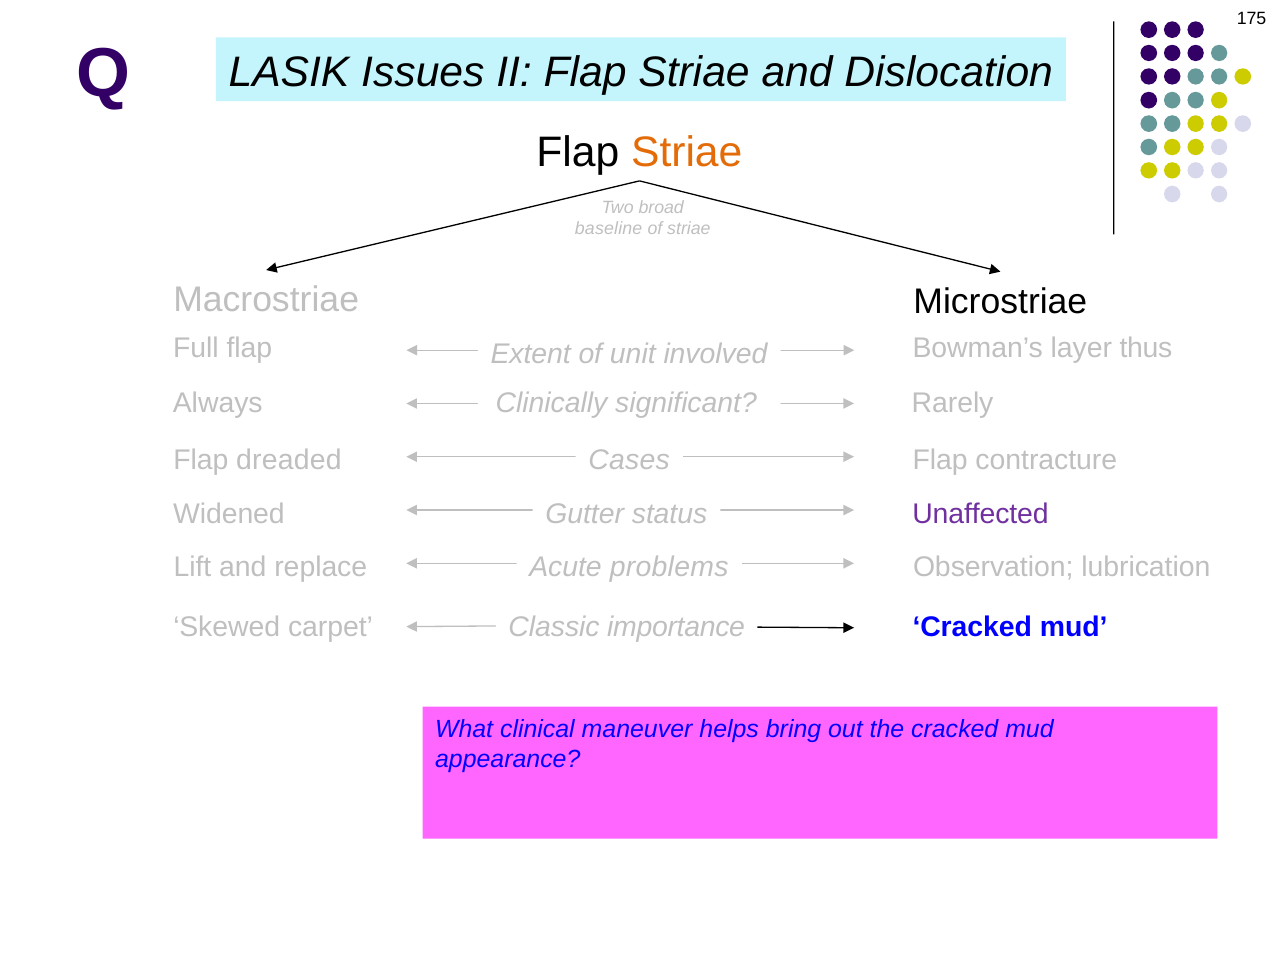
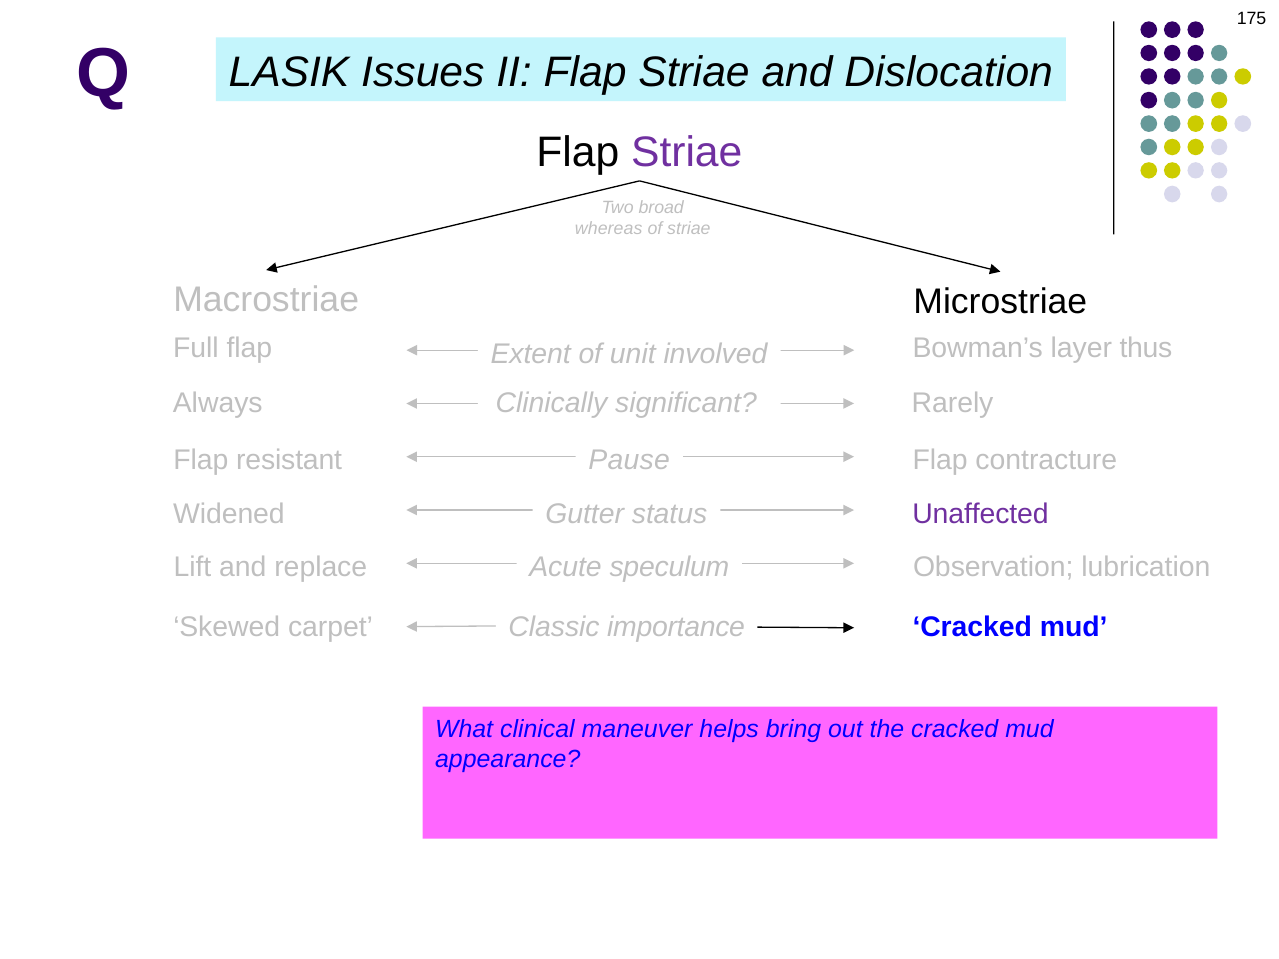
Striae colour: orange -> purple (687, 152)
baseline: baseline -> whereas (609, 229)
dreaded: dreaded -> resistant (289, 460)
Cases: Cases -> Pause (629, 460)
problems: problems -> speculum (669, 567)
